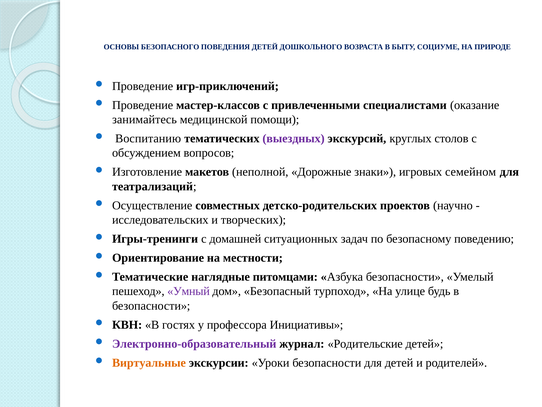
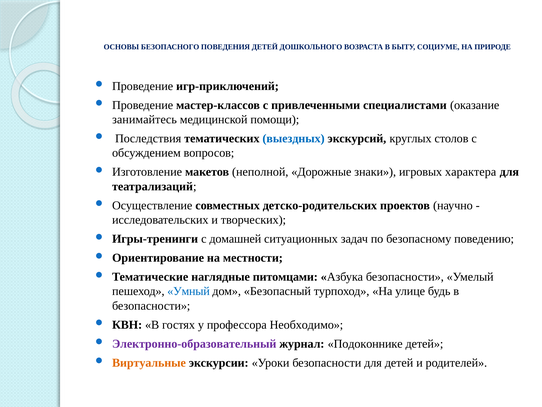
Воспитанию: Воспитанию -> Последствия (148, 138)
выездных colour: purple -> blue (294, 138)
семейном: семейном -> характера (471, 172)
Умный colour: purple -> blue (189, 291)
Инициативы: Инициативы -> Необходимо (306, 324)
Родительские: Родительские -> Подоконнике (365, 343)
